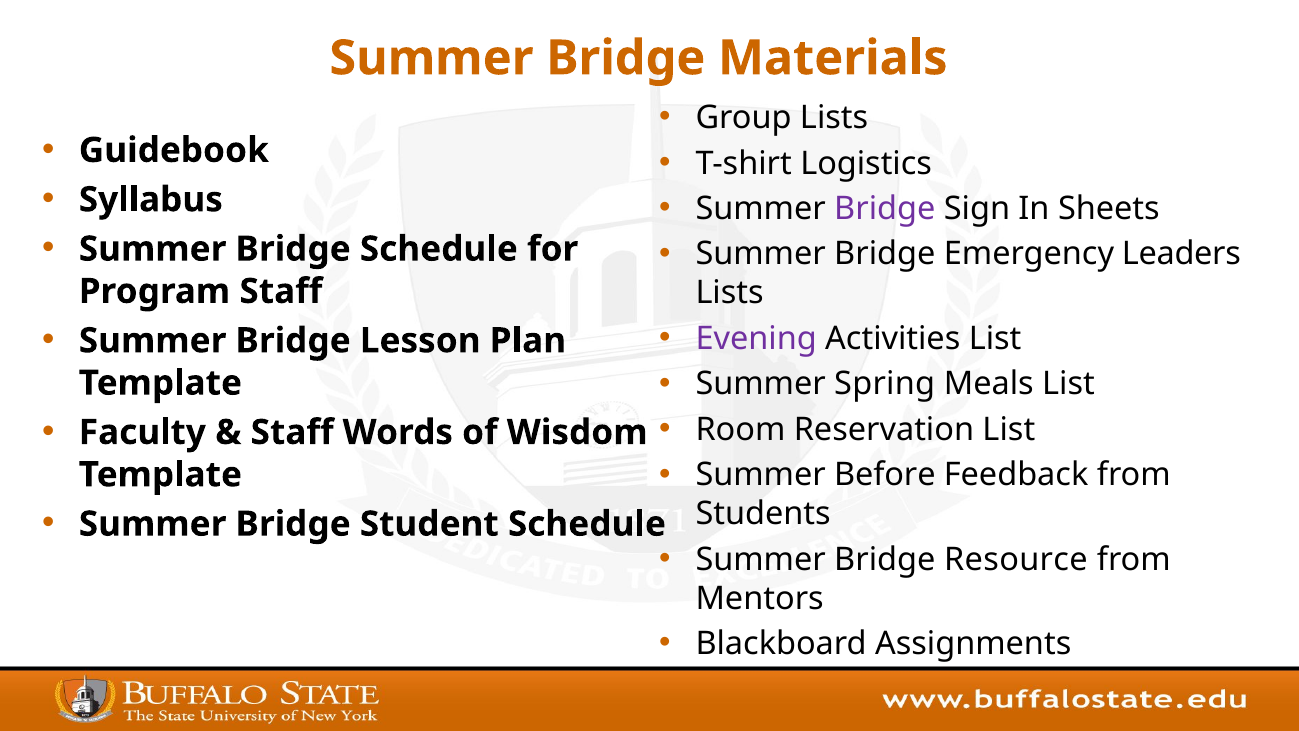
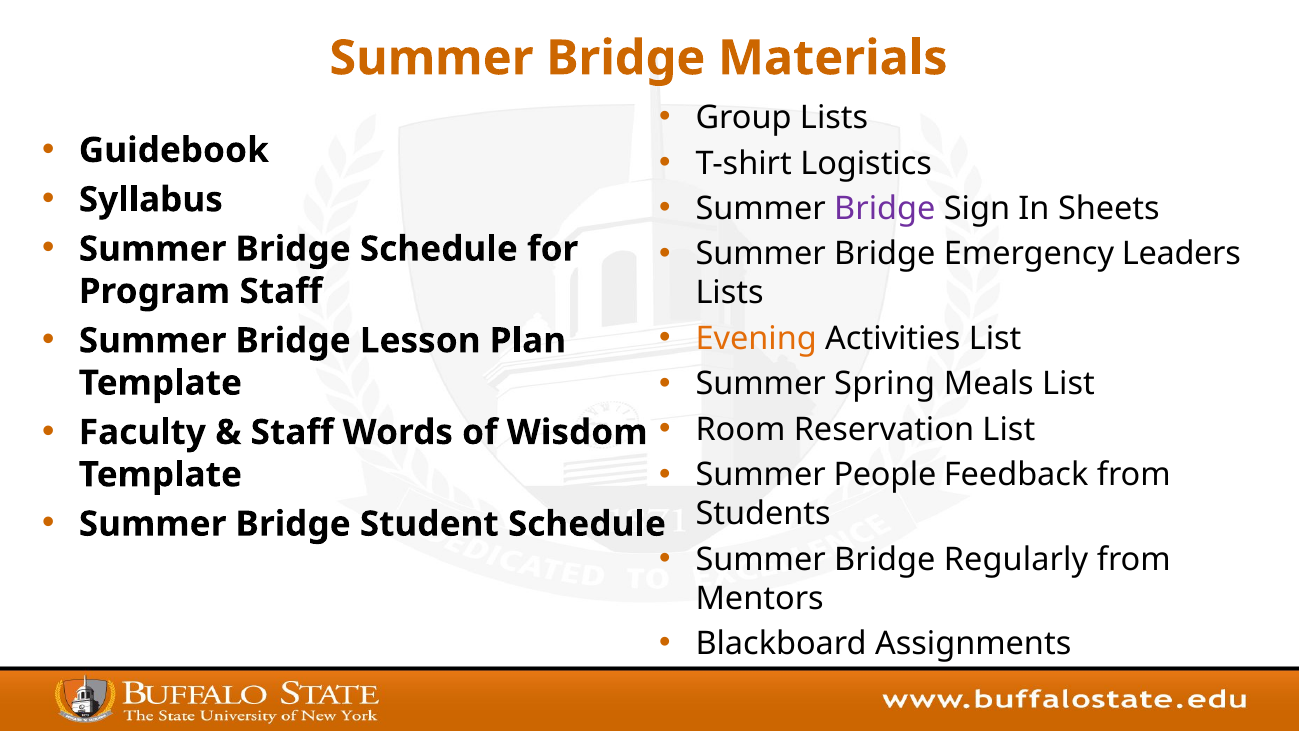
Evening colour: purple -> orange (756, 339)
Before: Before -> People (885, 475)
Resource: Resource -> Regularly (1016, 559)
